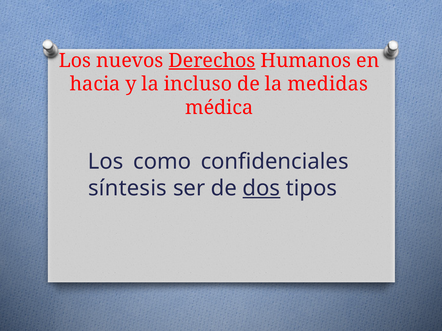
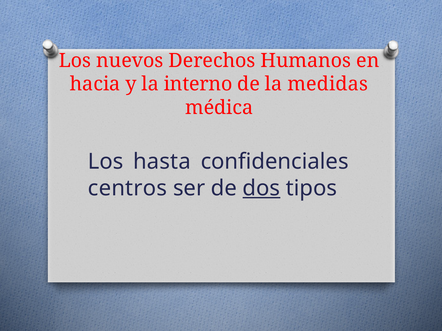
Derechos underline: present -> none (212, 61)
incluso: incluso -> interno (198, 84)
como: como -> hasta (162, 162)
síntesis: síntesis -> centros (127, 188)
